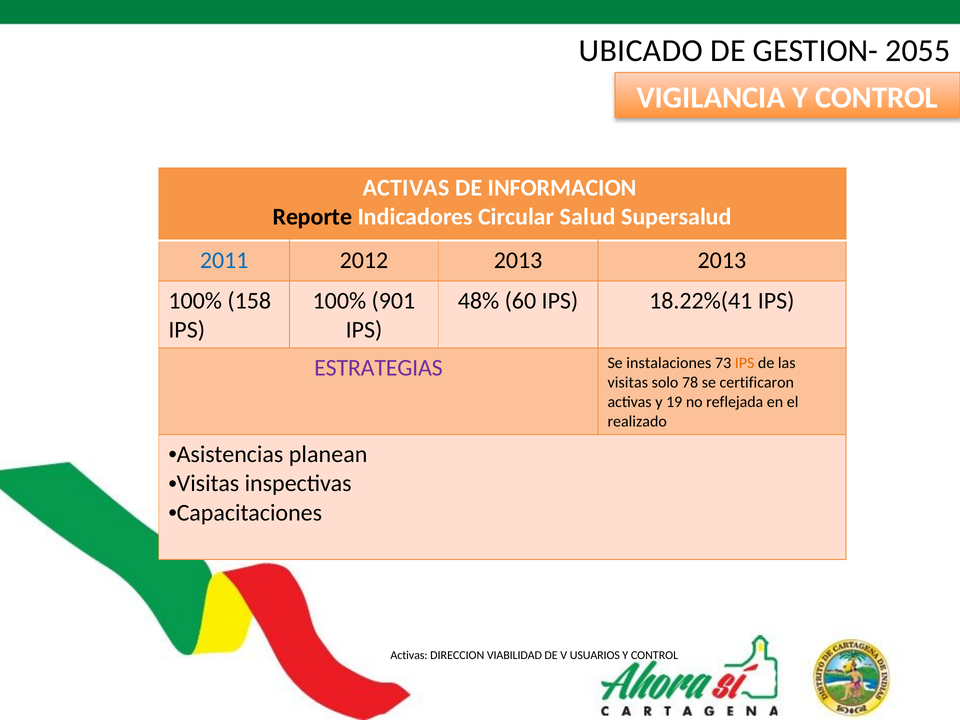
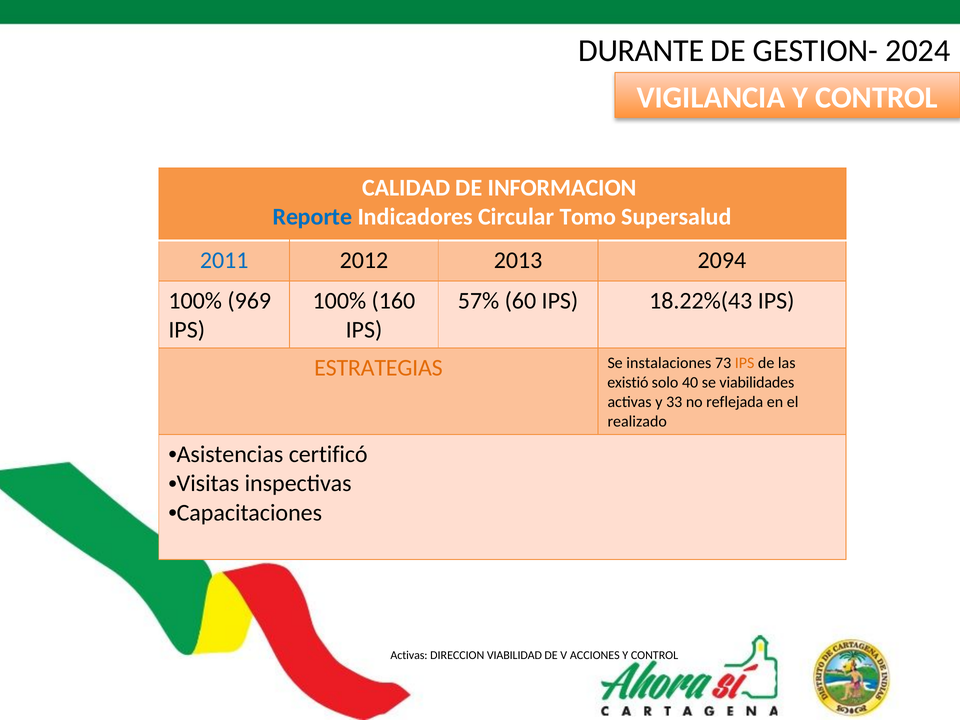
UBICADO: UBICADO -> DURANTE (641, 51)
2055: 2055 -> 2024 (918, 51)
ACTIVAS: ACTIVAS -> CALIDAD (406, 188)
Reporte colour: black -> blue (312, 217)
Salud: Salud -> Tomo (588, 217)
2013 2013: 2013 -> 2094 (722, 260)
158: 158 -> 969 (249, 301)
901: 901 -> 160 (393, 301)
48%: 48% -> 57% (479, 301)
18.22%(41: 18.22%(41 -> 18.22%(43 (701, 301)
ESTRATEGIAS colour: purple -> orange (378, 368)
visitas: visitas -> existió (628, 382)
78: 78 -> 40 (690, 382)
certificaron: certificaron -> viabilidades (757, 382)
19: 19 -> 33 (674, 402)
planean: planean -> certificó (328, 454)
USUARIOS: USUARIOS -> ACCIONES (595, 656)
